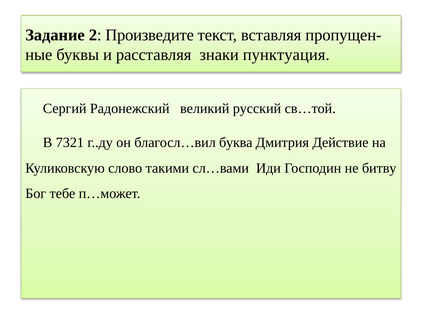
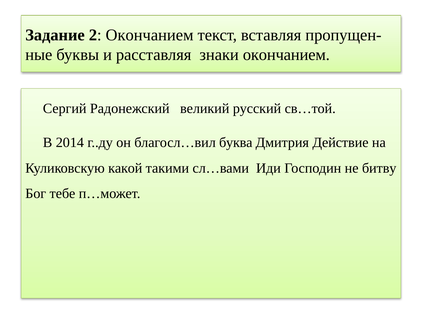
2 Произведите: Произведите -> Окончанием (150, 35)
знаки пунктуация: пунктуация -> окончанием (286, 55)
7321: 7321 -> 2014 (70, 142)
слово: слово -> какой (125, 168)
